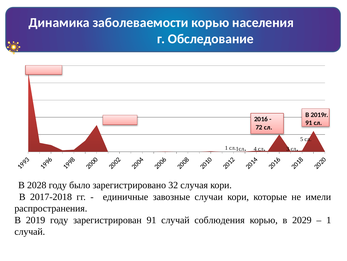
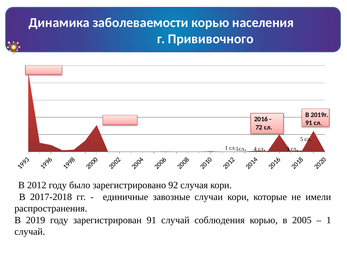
Обследование: Обследование -> Прививочного (211, 39)
2028: 2028 -> 2012 (37, 185)
32: 32 -> 92 (173, 185)
2029: 2029 -> 2005 (302, 219)
